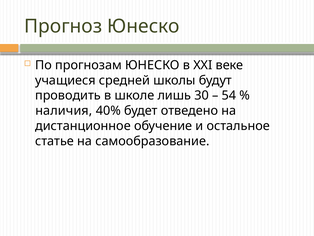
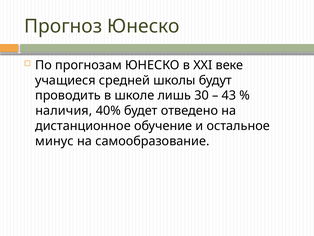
54: 54 -> 43 (229, 95)
статье: статье -> минус (54, 141)
